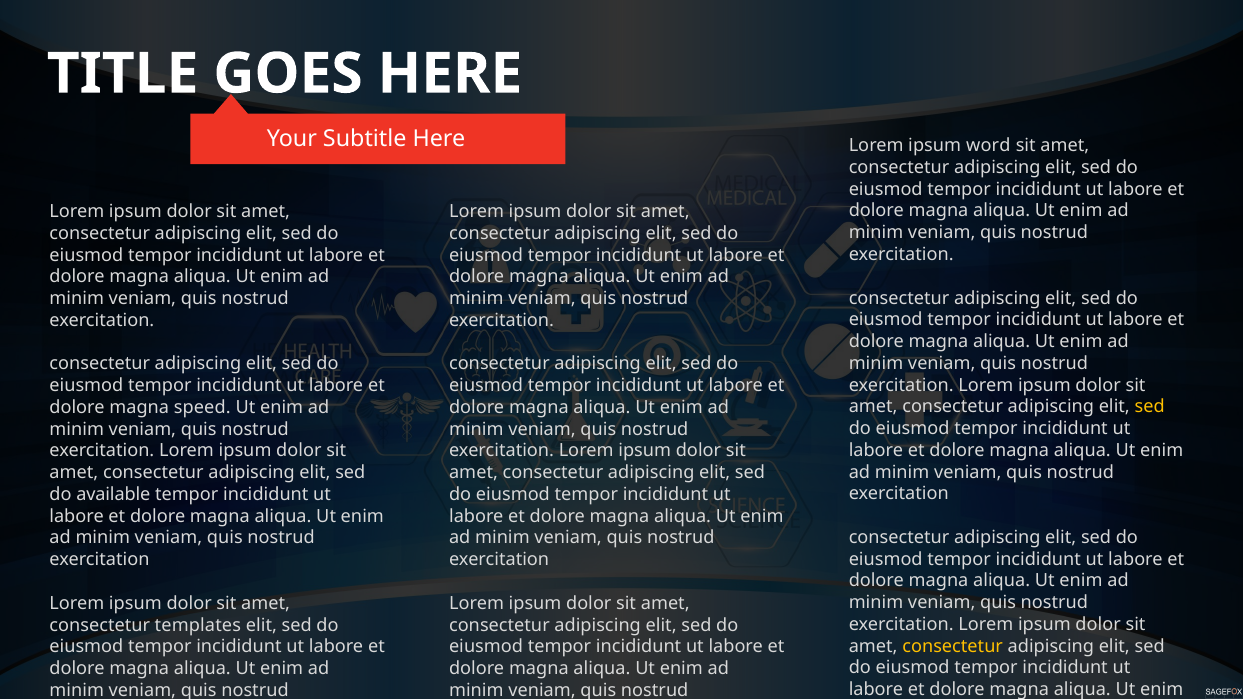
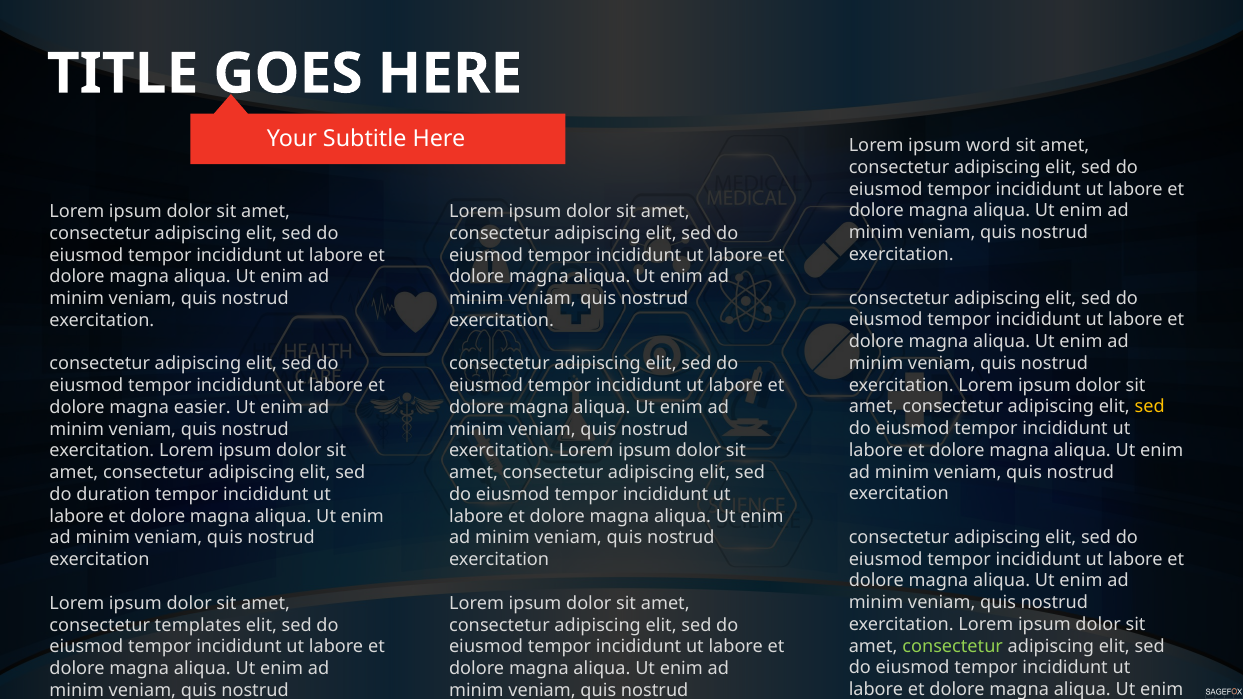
speed: speed -> easier (202, 408)
available: available -> duration (113, 495)
consectetur colour: yellow -> light green (953, 646)
